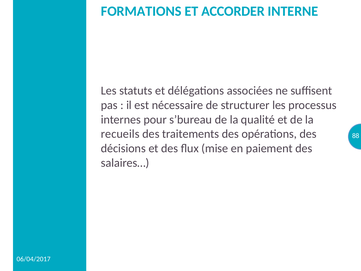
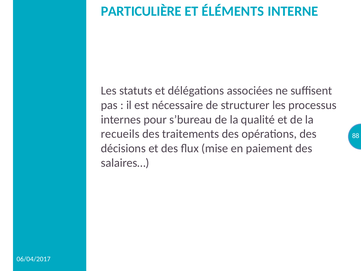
FORMATIONS: FORMATIONS -> PARTICULIÈRE (141, 11)
ACCORDER: ACCORDER -> ÉLÉMENTS (233, 11)
